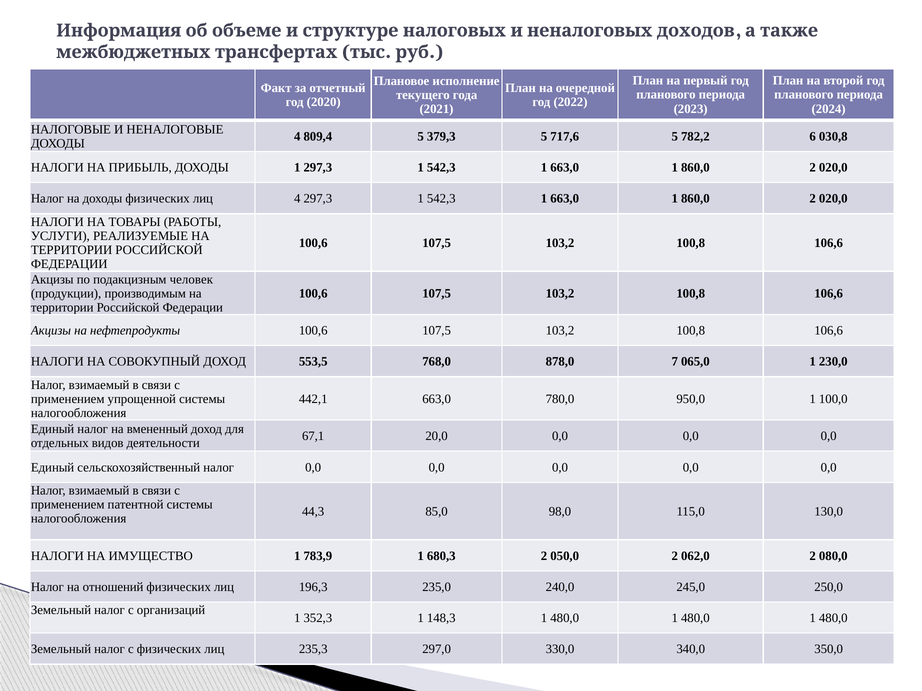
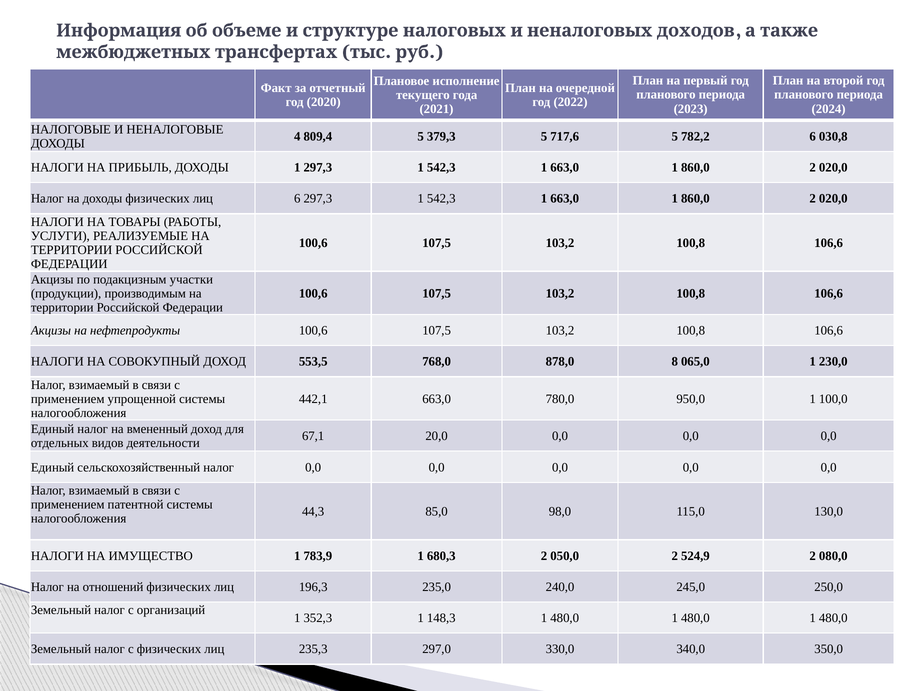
лиц 4: 4 -> 6 (297, 199)
человек: человек -> участки (191, 279)
7: 7 -> 8 (675, 362)
062,0: 062,0 -> 524,9 (695, 556)
